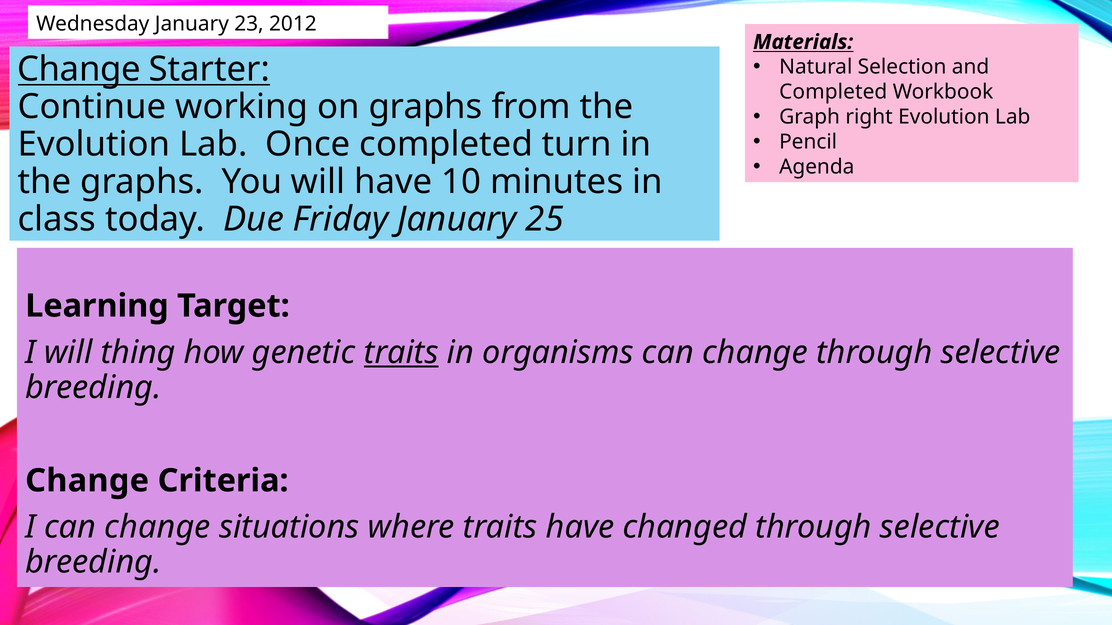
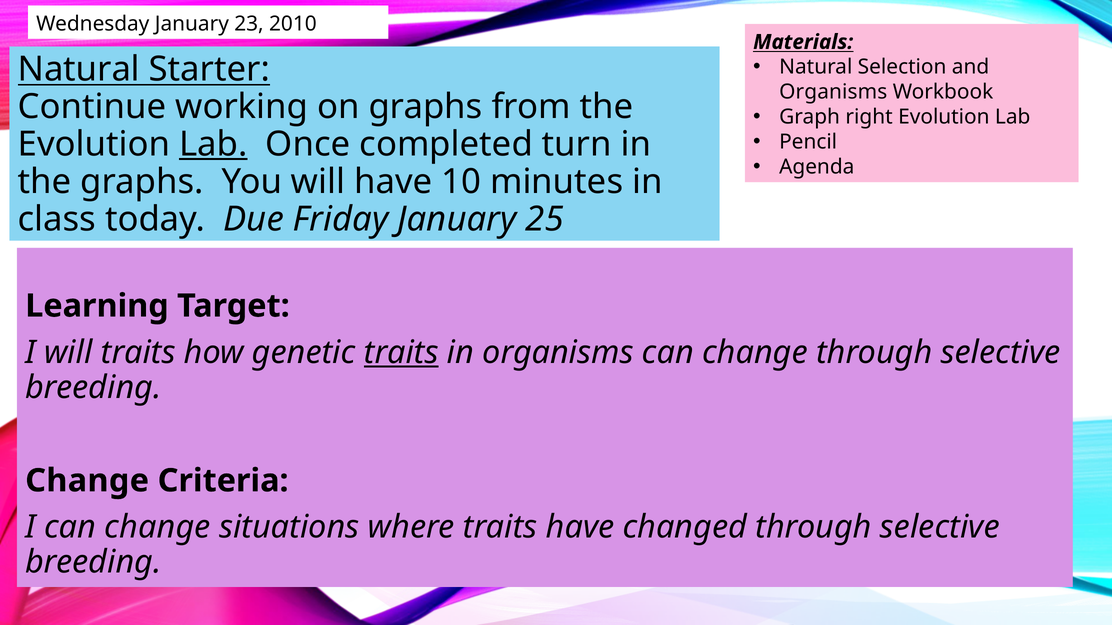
2012: 2012 -> 2010 (293, 24)
Change: Change -> Natural (79, 69)
Completed: Completed -> Organisms (833, 92)
Lab underline: none -> present (213, 144)
will thing: thing -> traits (138, 353)
